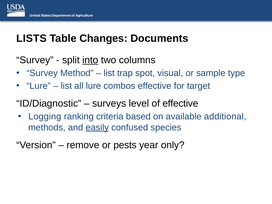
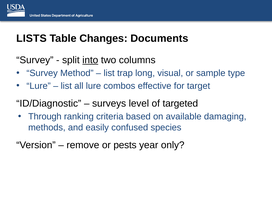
spot: spot -> long (145, 73)
of effective: effective -> targeted (180, 103)
Logging: Logging -> Through (45, 117)
additional: additional -> damaging (225, 117)
easily underline: present -> none (97, 127)
